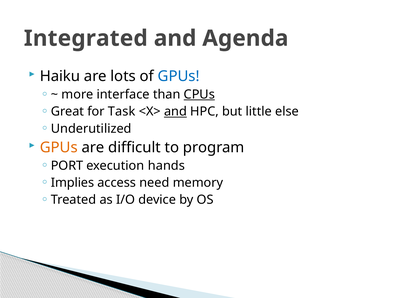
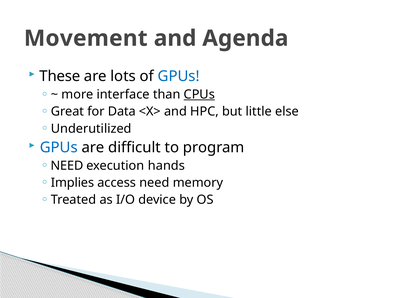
Integrated: Integrated -> Movement (86, 38)
Haiku: Haiku -> These (60, 76)
Task: Task -> Data (122, 112)
and underline: present -> none (175, 112)
GPUs colour: orange -> blue (59, 148)
PORT: PORT -> NEED (67, 166)
